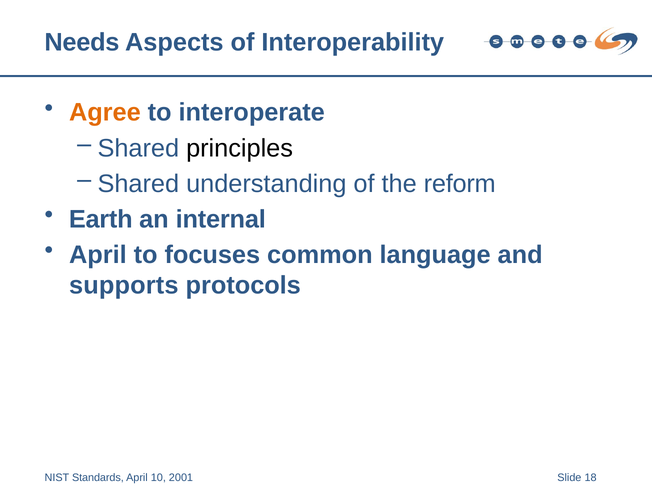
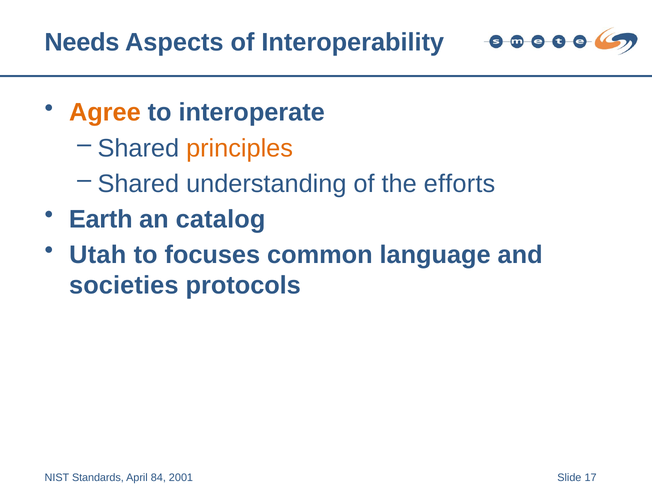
principles colour: black -> orange (240, 148)
reform: reform -> efforts (460, 184)
internal: internal -> catalog (221, 219)
April: April -> Utah (98, 255)
supports: supports -> societies (124, 285)
10: 10 -> 84 (158, 478)
18: 18 -> 17 (591, 478)
